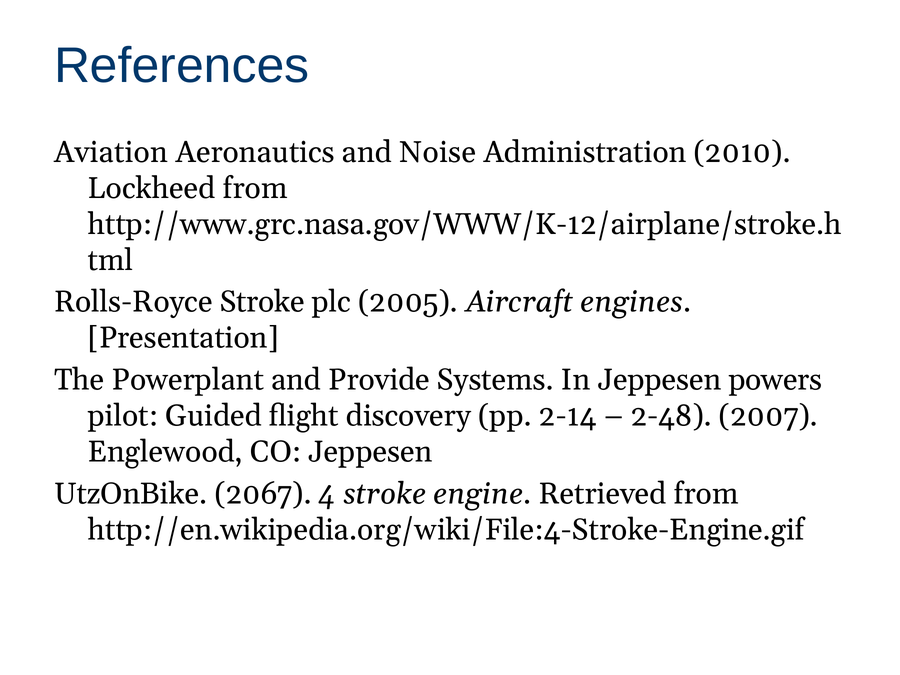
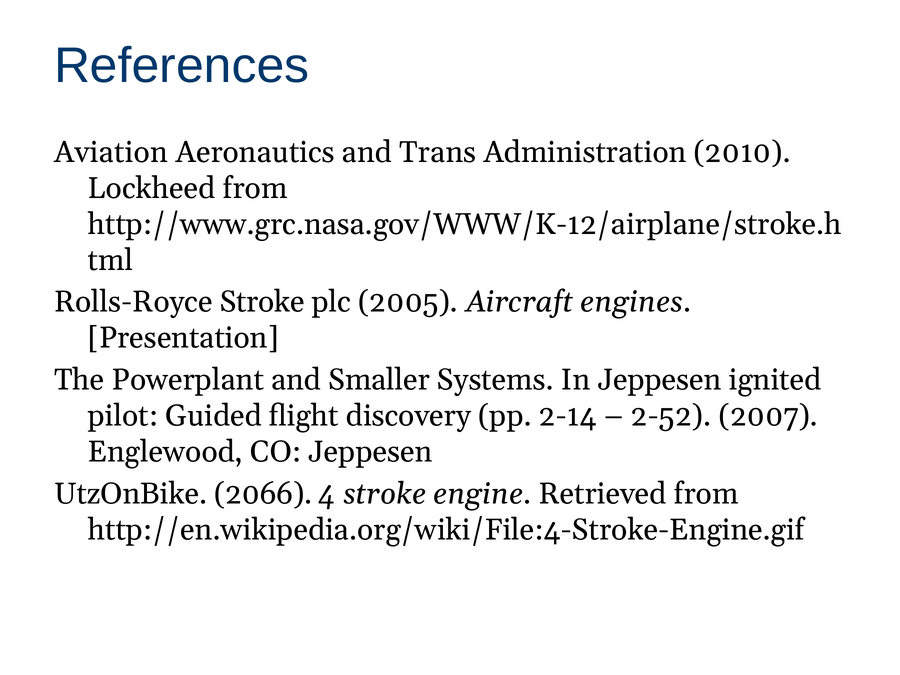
Noise: Noise -> Trans (438, 152)
Provide: Provide -> Smaller (379, 380)
powers: powers -> ignited (775, 380)
2-48: 2-48 -> 2-52 (671, 416)
2067: 2067 -> 2066 (263, 494)
